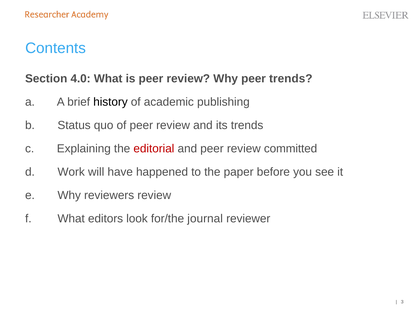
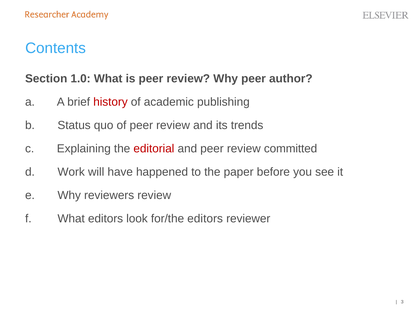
4.0: 4.0 -> 1.0 (81, 79)
peer trends: trends -> author (291, 79)
history colour: black -> red (110, 102)
for/the journal: journal -> editors (205, 219)
